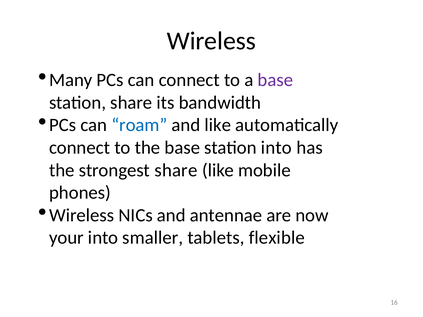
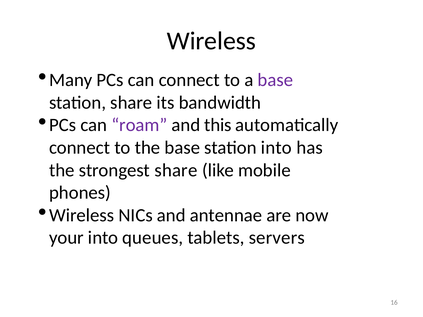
roam colour: blue -> purple (139, 125)
and like: like -> this (218, 125)
smaller: smaller -> queues (153, 238)
flexible: flexible -> servers (277, 238)
